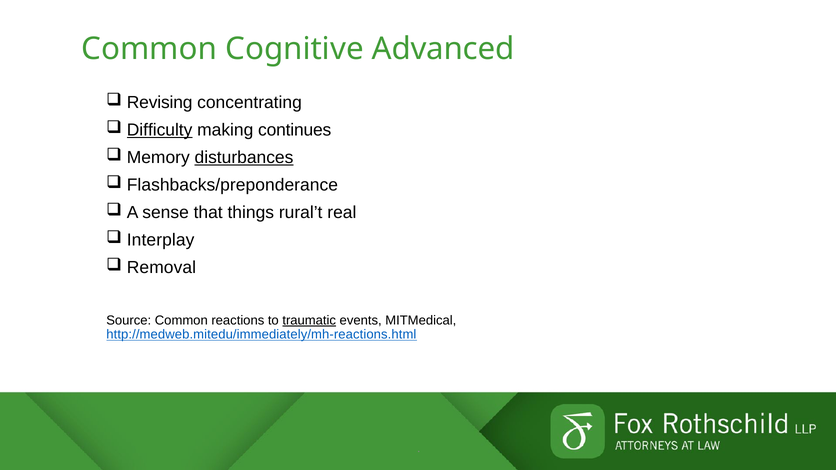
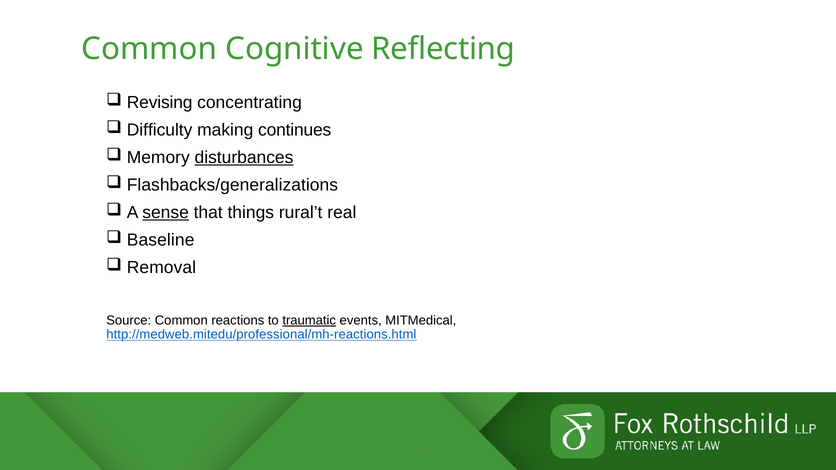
Advanced: Advanced -> Reflecting (443, 49)
Difficulty underline: present -> none (160, 130)
Flashbacks/preponderance: Flashbacks/preponderance -> Flashbacks/generalizations (232, 185)
sense underline: none -> present (166, 213)
Interplay: Interplay -> Baseline (161, 240)
http://medweb.mitedu/immediately/mh-reactions.html: http://medweb.mitedu/immediately/mh-reactions.html -> http://medweb.mitedu/professional/mh-reactions.html (261, 335)
